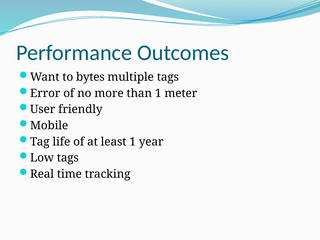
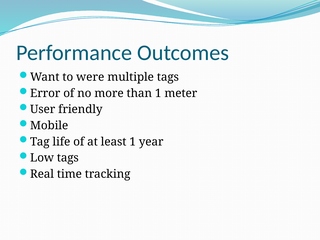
bytes: bytes -> were (90, 77)
